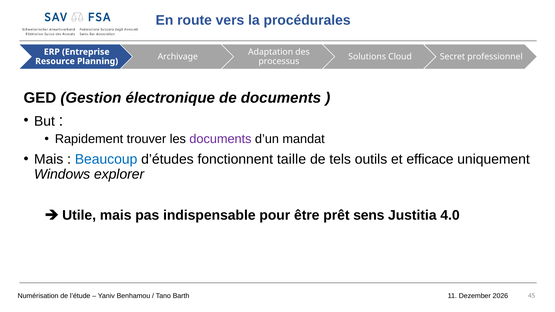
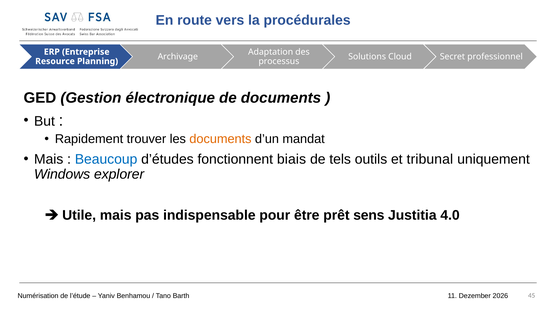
documents colour: purple -> orange (220, 139)
taille: taille -> biais (292, 159)
efficace: efficace -> tribunal (430, 159)
